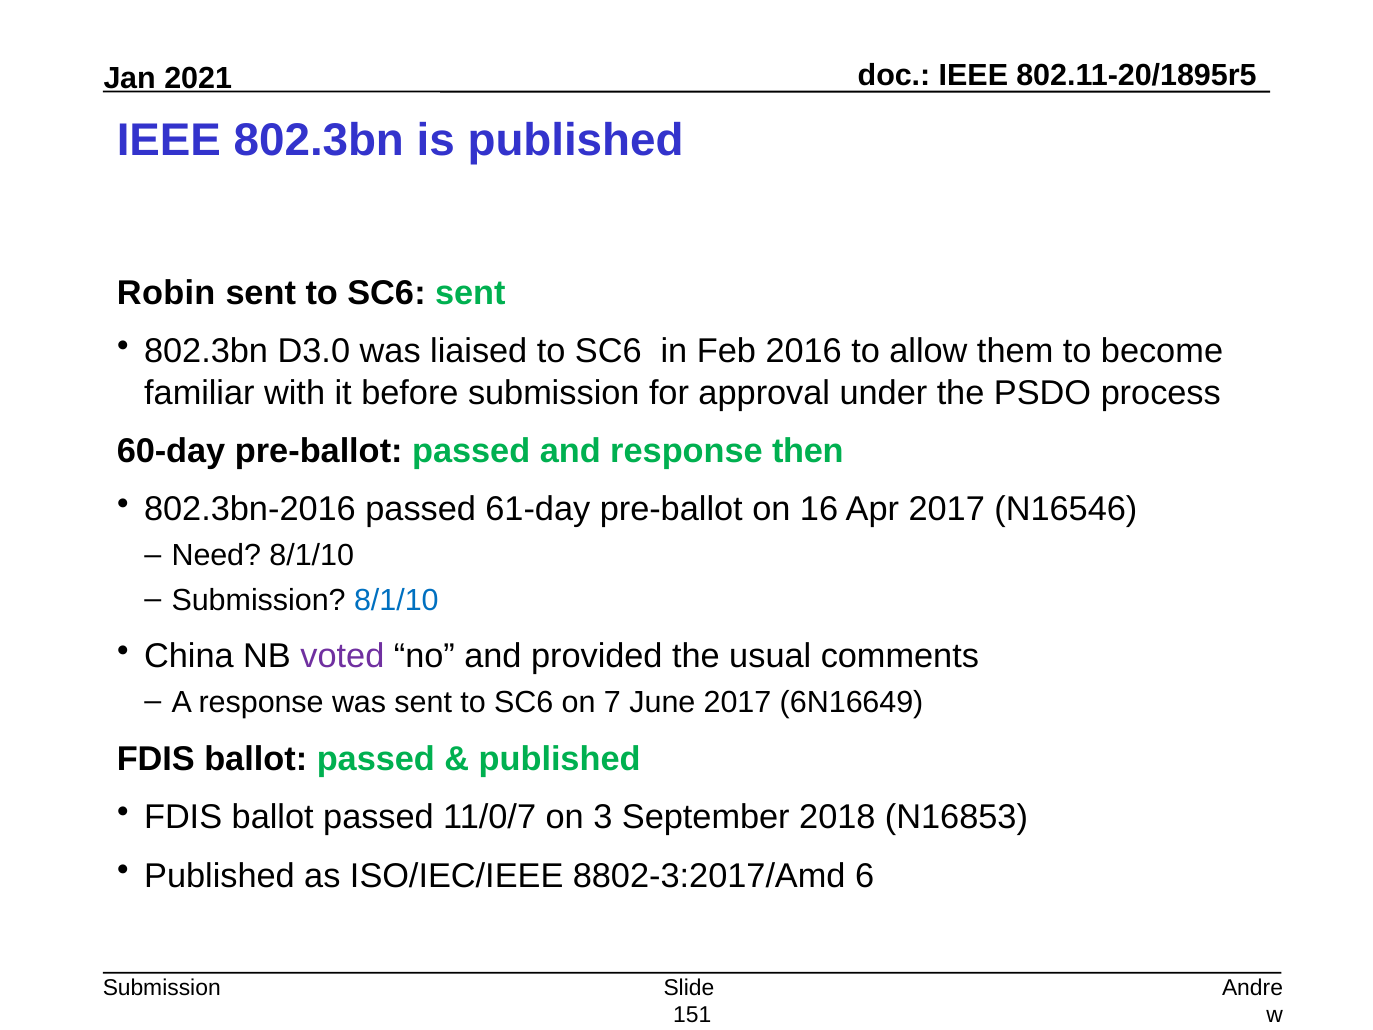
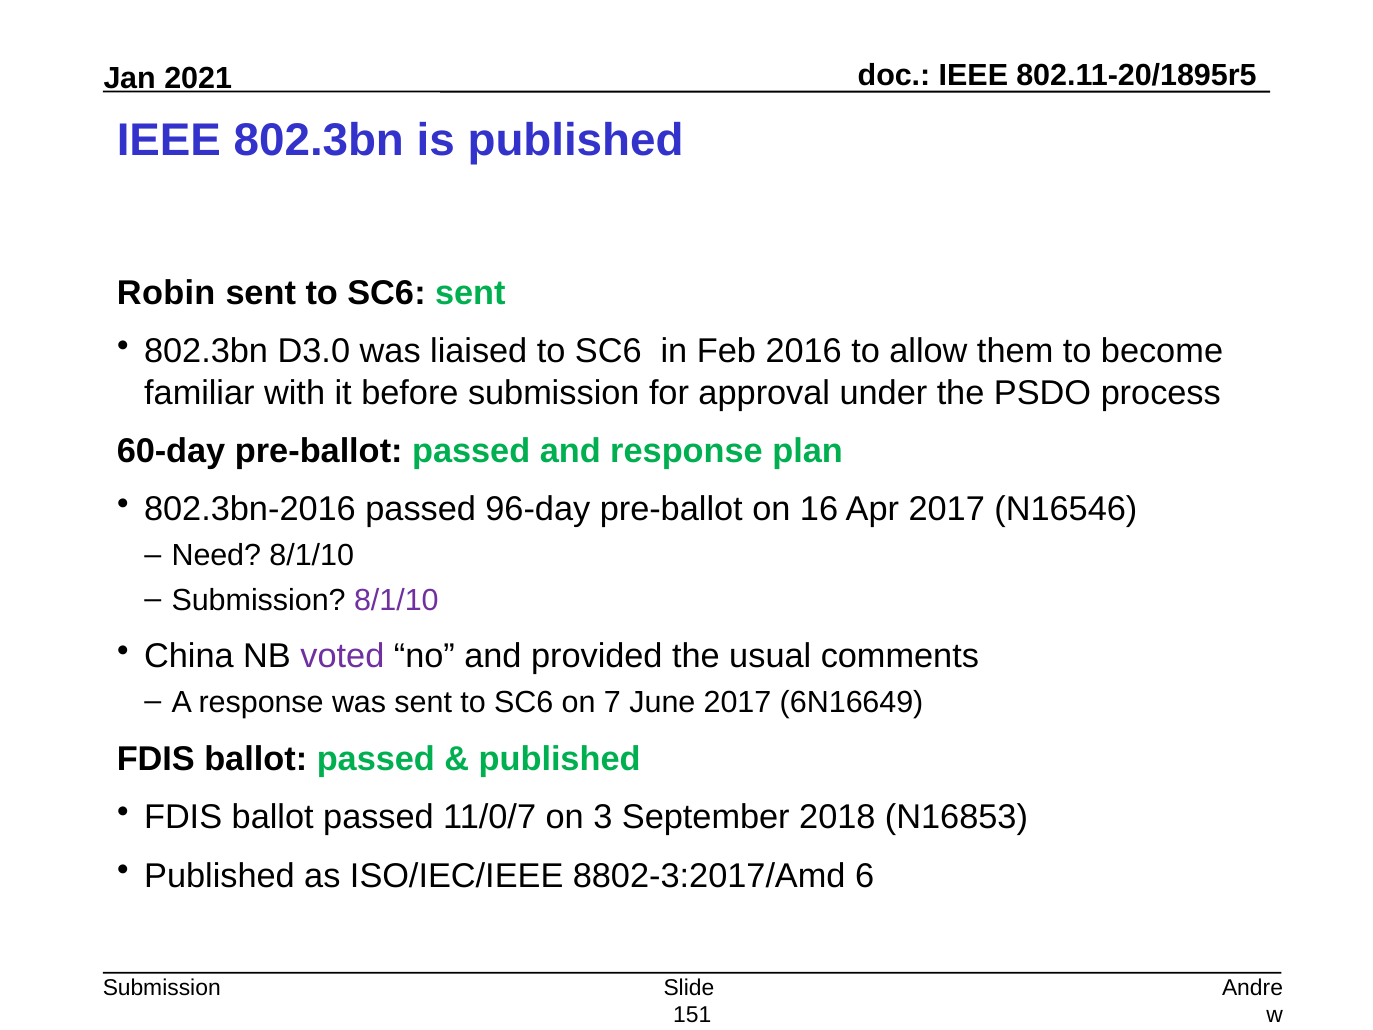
then: then -> plan (808, 451)
61-day: 61-day -> 96-day (538, 509)
8/1/10 colour: blue -> purple (396, 600)
